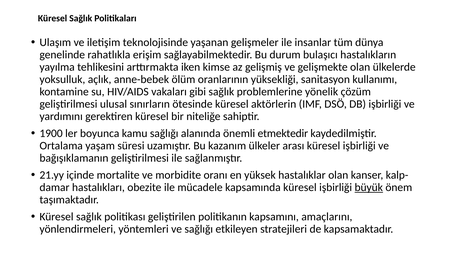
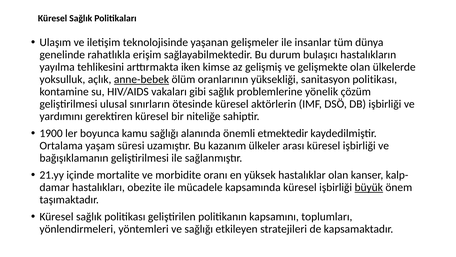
anne-bebek underline: none -> present (142, 79)
sanitasyon kullanımı: kullanımı -> politikası (375, 79)
amaçlarını: amaçlarını -> toplumları (327, 216)
